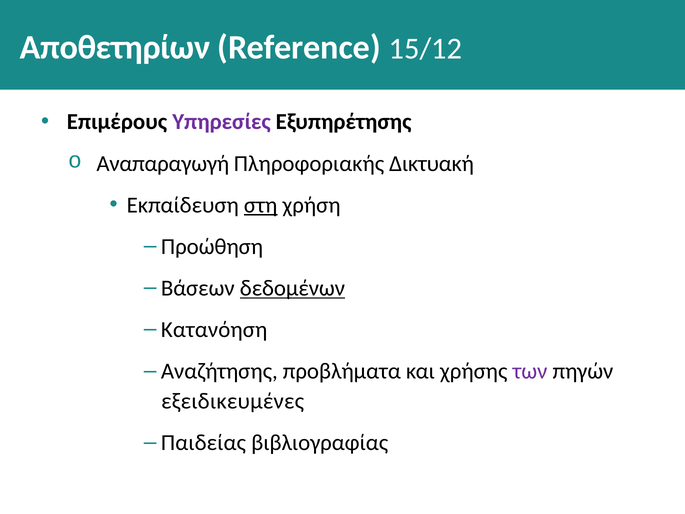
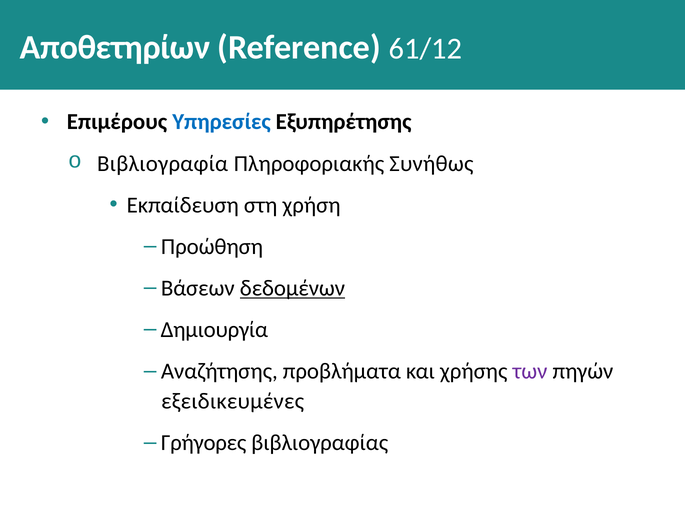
15/12: 15/12 -> 61/12 (426, 48)
Υπηρεσίες colour: purple -> blue (221, 122)
Αναπαραγωγή: Αναπαραγωγή -> Βιβλιογραφία (163, 163)
Δικτυακή: Δικτυακή -> Συνήθως (431, 163)
στη underline: present -> none (261, 205)
Κατανόηση: Κατανόηση -> Δημιουργία (214, 330)
Παιδείας: Παιδείας -> Γρήγορες (204, 443)
